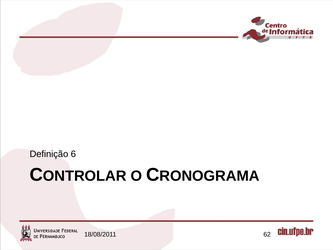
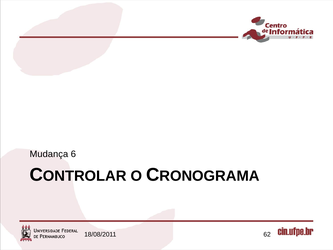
Definição: Definição -> Mudança (49, 154)
